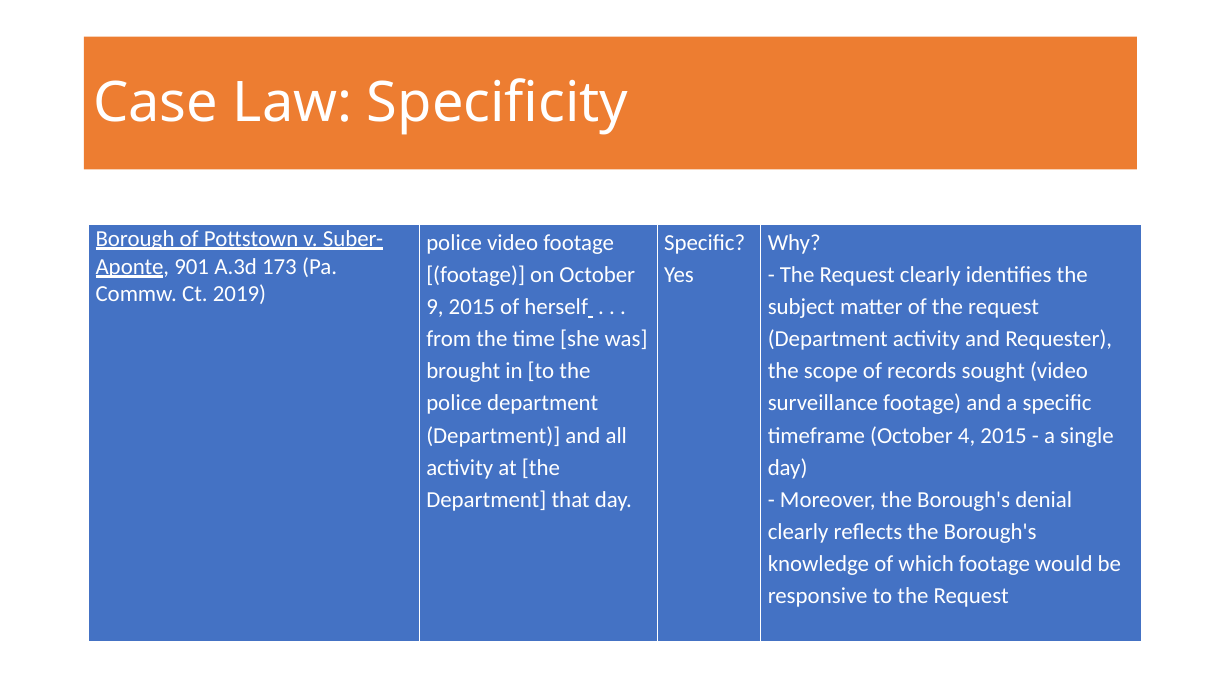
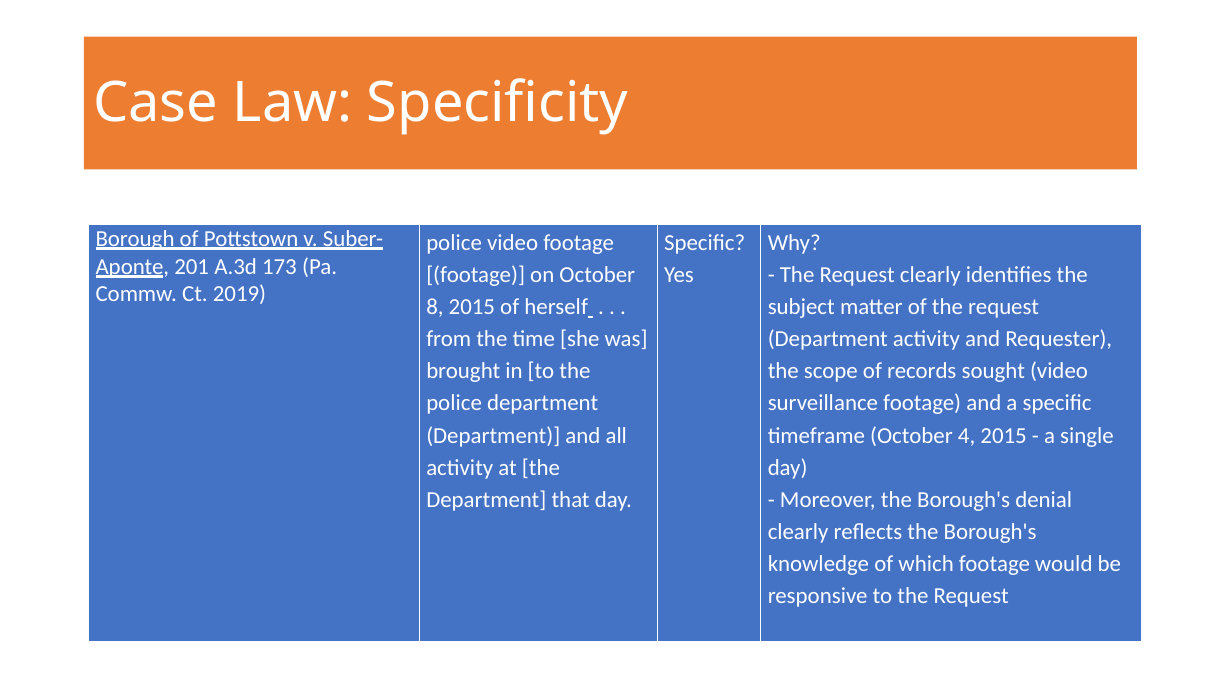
901: 901 -> 201 (192, 266)
9: 9 -> 8 (435, 307)
